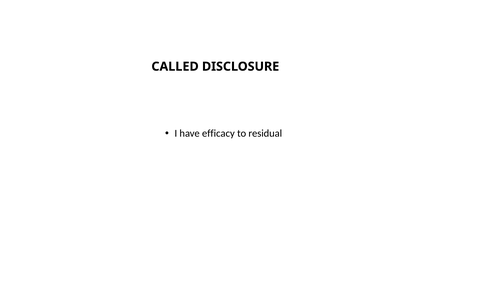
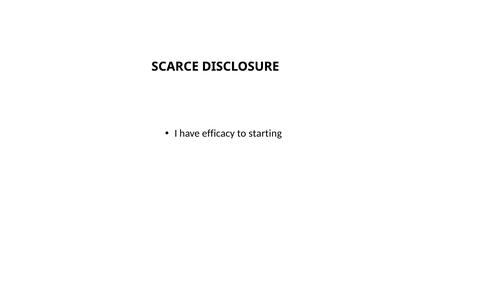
CALLED: CALLED -> SCARCE (175, 66)
residual: residual -> starting (265, 133)
